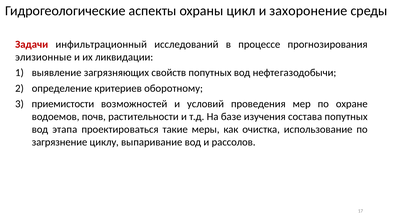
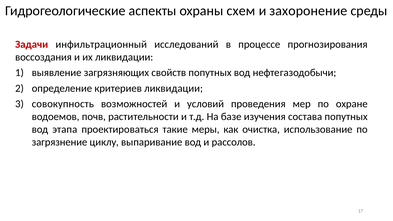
цикл: цикл -> схем (241, 11)
элизионные: элизионные -> воссоздания (43, 57)
критериев оборотному: оборотному -> ликвидации (174, 88)
приемистости: приемистости -> совокупность (63, 104)
